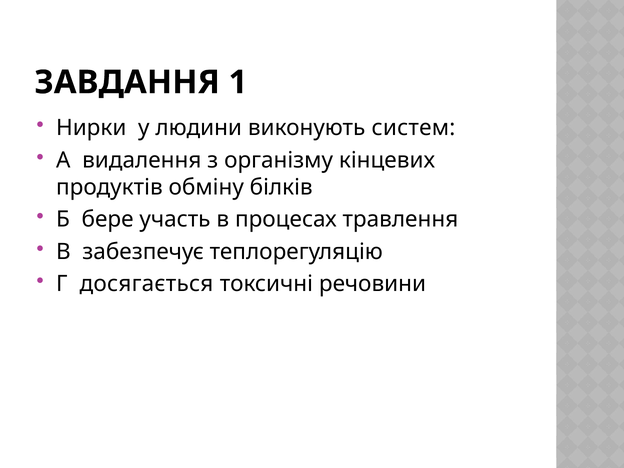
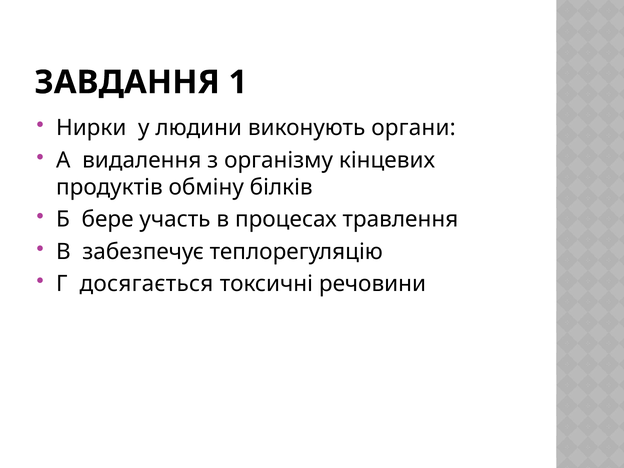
систем: систем -> органи (413, 128)
